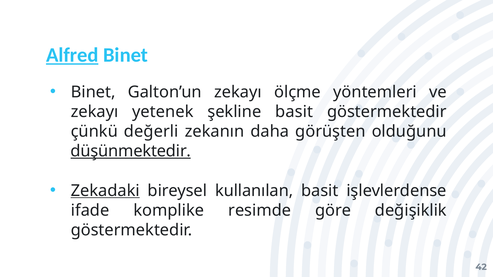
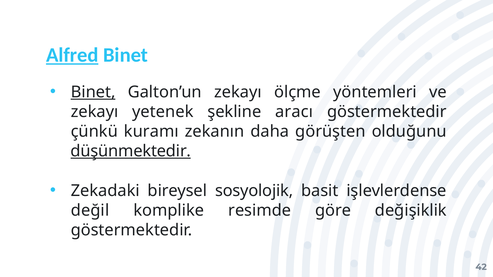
Binet underline: none -> present (93, 92)
şekline basit: basit -> aracı (294, 112)
değerli: değerli -> kuramı (151, 132)
Zekadaki underline: present -> none (105, 191)
kullanılan: kullanılan -> sosyolojik (254, 191)
ifade: ifade -> değil (90, 211)
